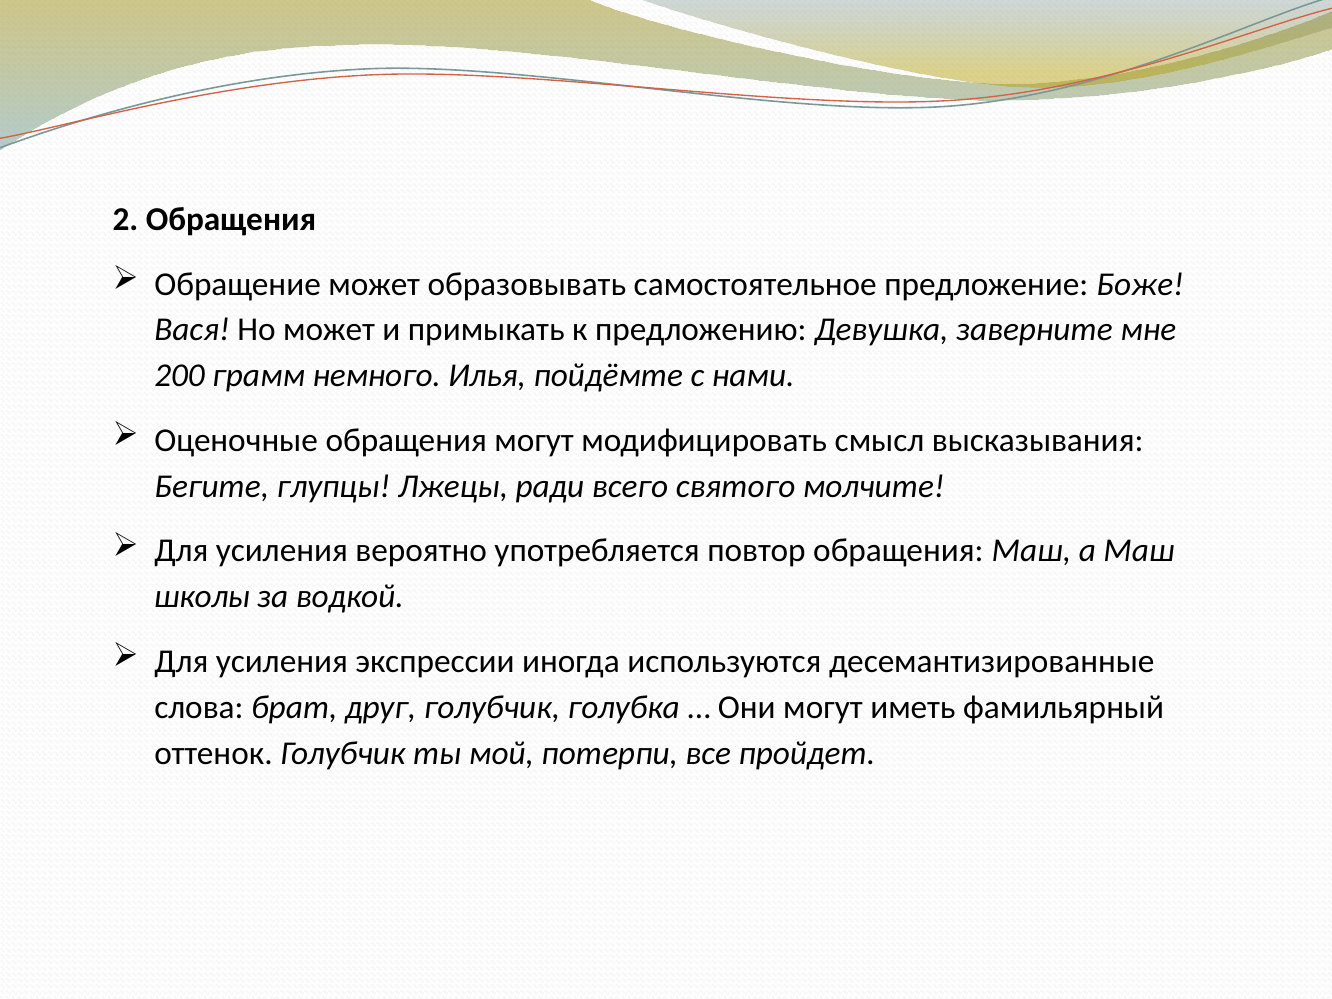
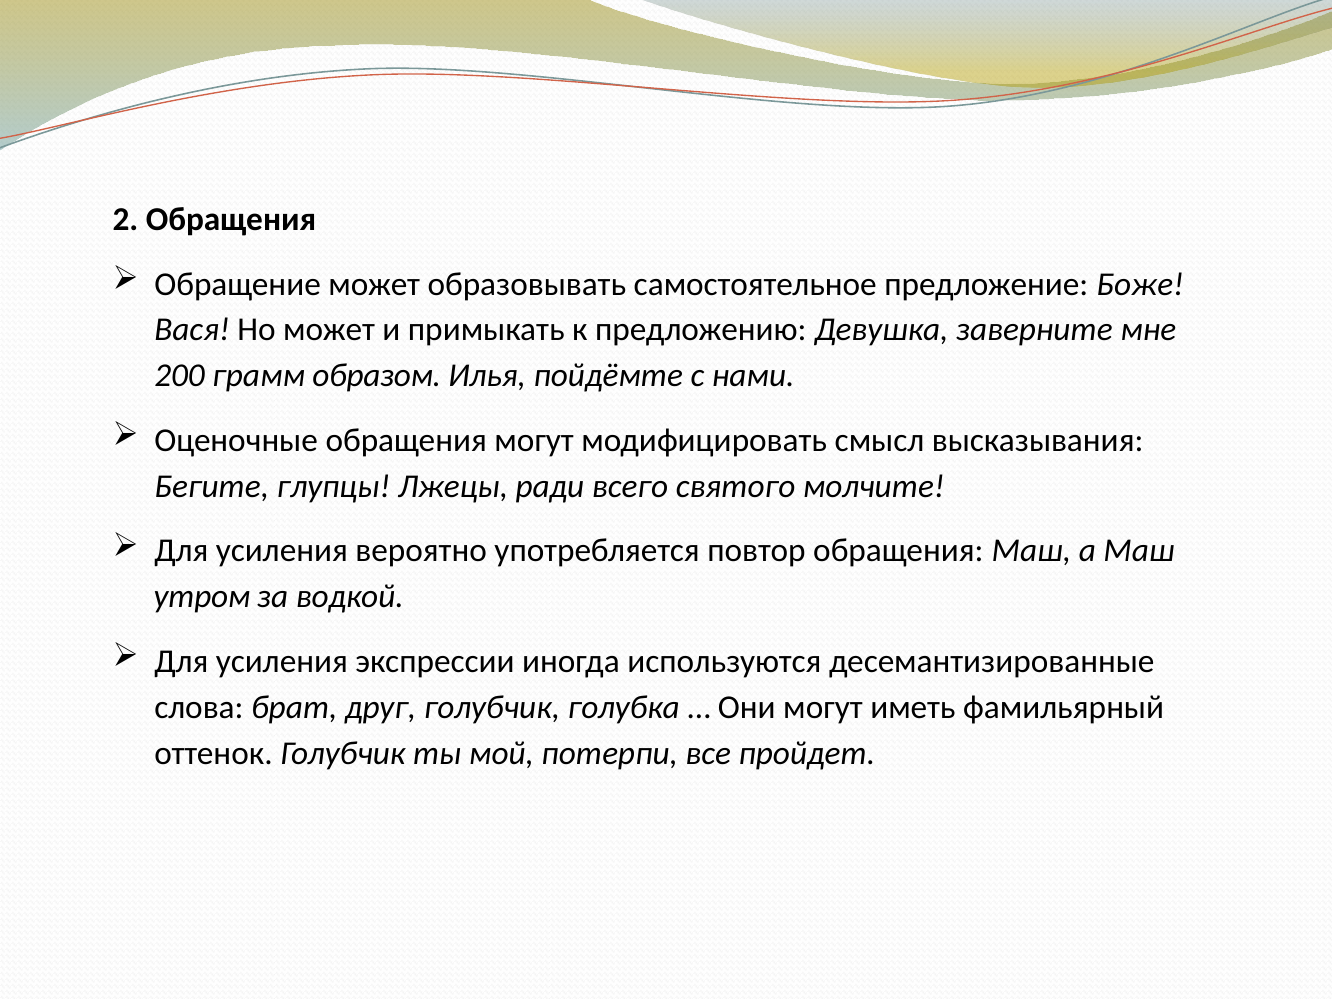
немного: немного -> образом (377, 376)
школы: школы -> утром (202, 597)
